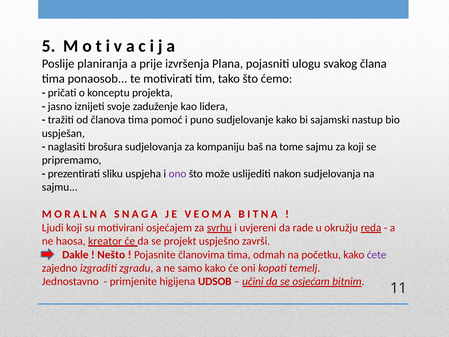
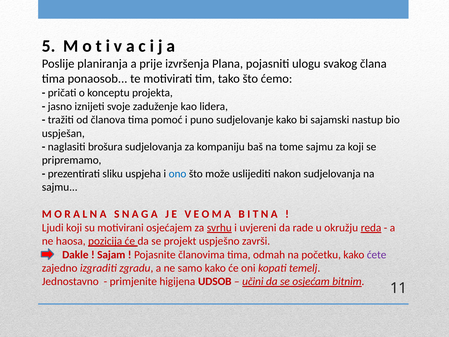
ono colour: purple -> blue (178, 174)
kreator: kreator -> pozicija (105, 241)
Nešto: Nešto -> Sajam (111, 254)
